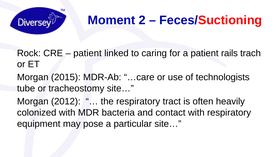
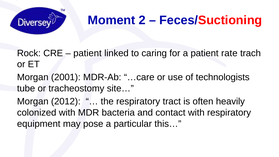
rails: rails -> rate (229, 53)
2015: 2015 -> 2001 (66, 77)
particular site…: site… -> this… (168, 124)
